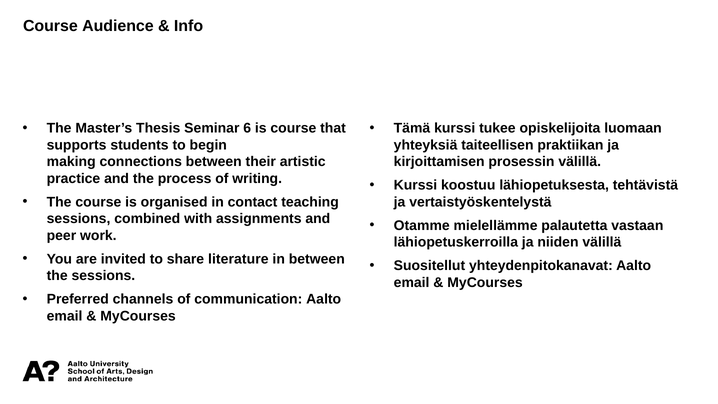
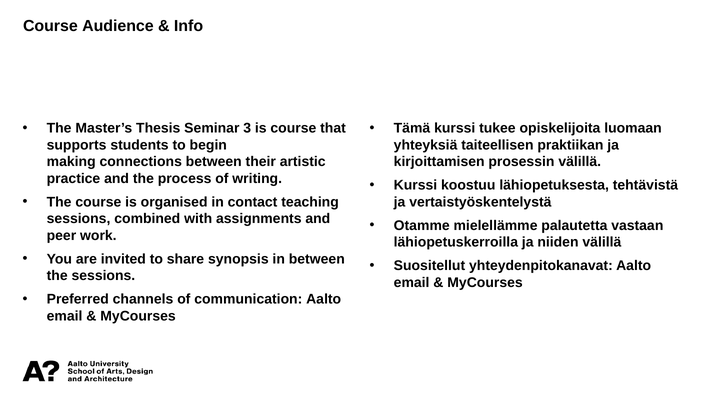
6: 6 -> 3 (247, 128)
literature: literature -> synopsis (238, 259)
